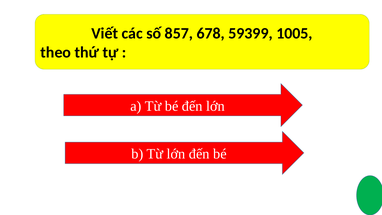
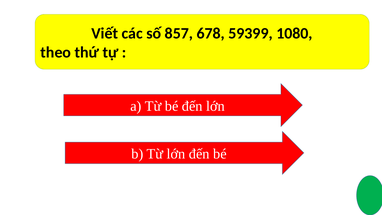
1005: 1005 -> 1080 (294, 33)
